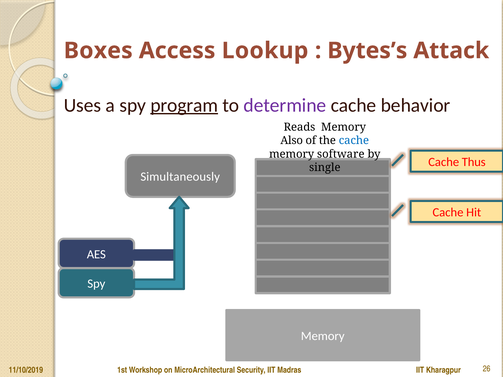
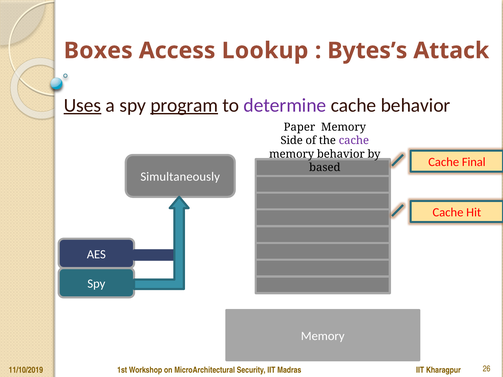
Uses underline: none -> present (82, 105)
Reads: Reads -> Paper (299, 127)
Also: Also -> Side (292, 141)
cache colour: blue -> purple (354, 141)
memory software: software -> behavior (341, 154)
Thus: Thus -> Final (474, 162)
single: single -> based (325, 168)
